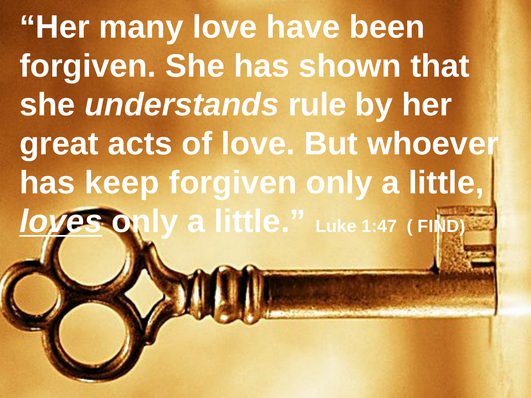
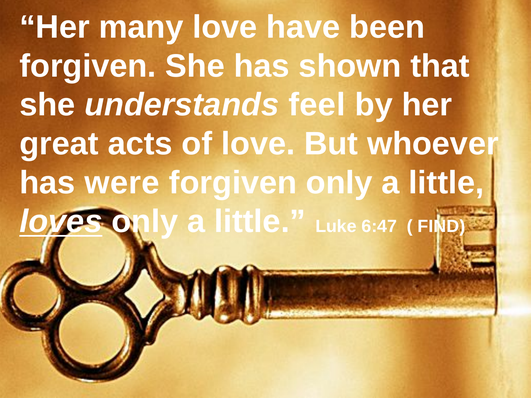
rule: rule -> feel (317, 105)
keep: keep -> were (122, 183)
1:47: 1:47 -> 6:47 (379, 227)
